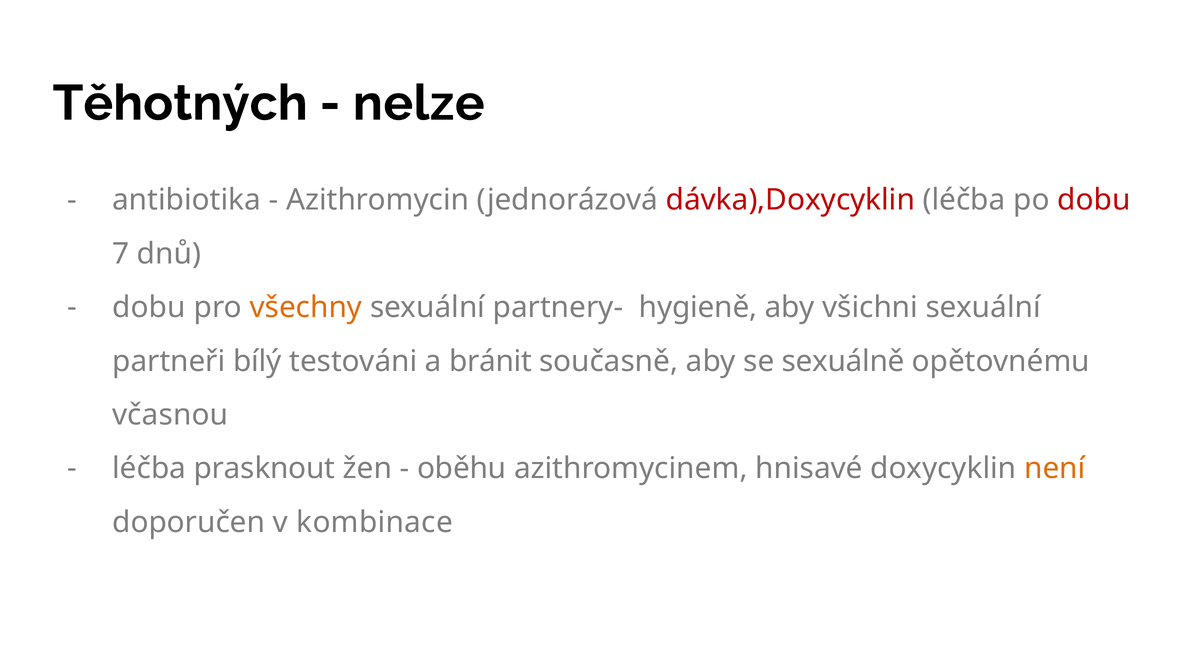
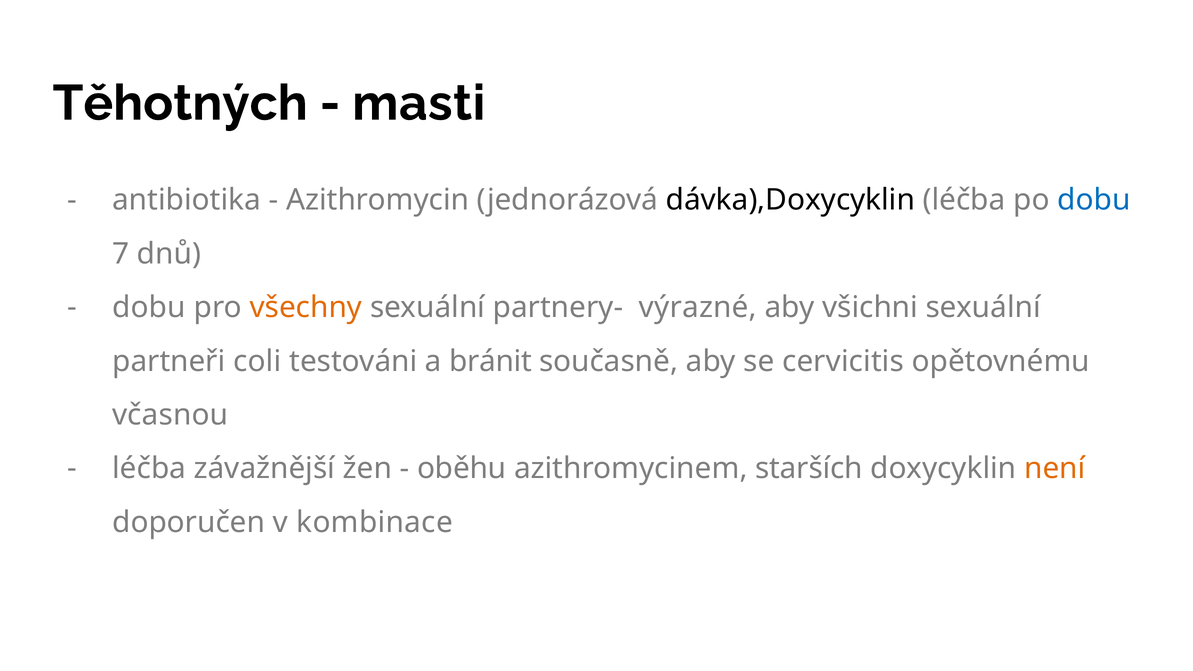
nelze: nelze -> masti (419, 103)
dávka),Doxycyklin colour: red -> black (790, 200)
dobu colour: red -> blue (1094, 200)
hygieně: hygieně -> výrazné (698, 308)
bílý: bílý -> coli (257, 361)
sexuálně: sexuálně -> cervicitis (843, 361)
prasknout: prasknout -> závažnější (264, 469)
hnisavé: hnisavé -> starších (809, 469)
